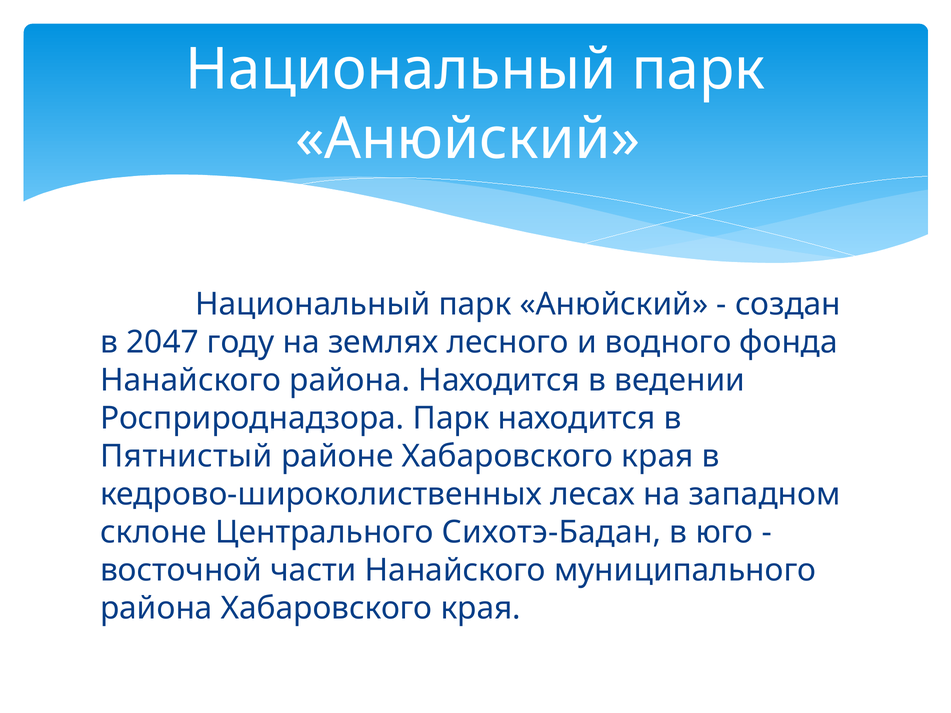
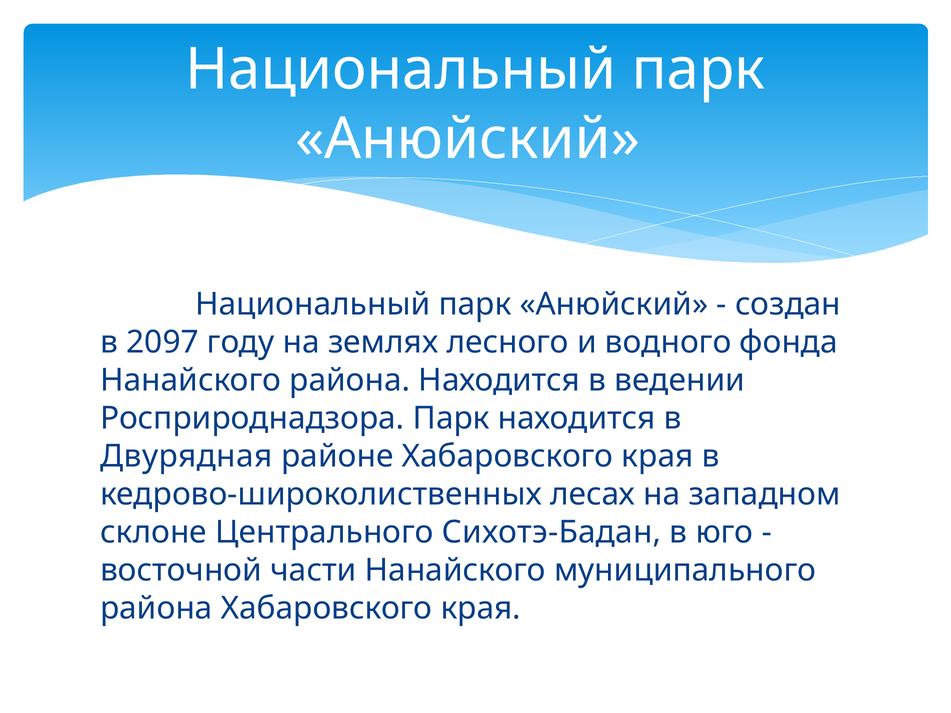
2047: 2047 -> 2097 (162, 342)
Пятнистый: Пятнистый -> Двурядная (186, 456)
